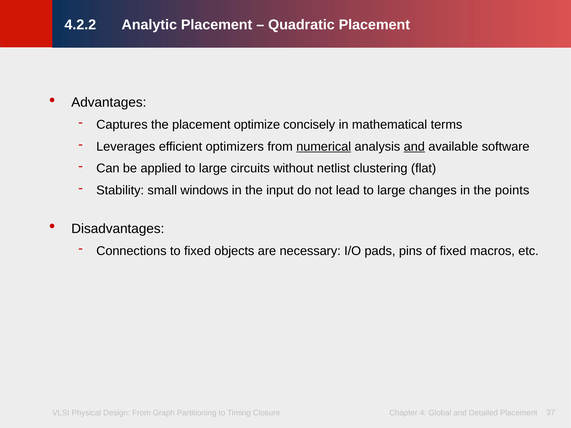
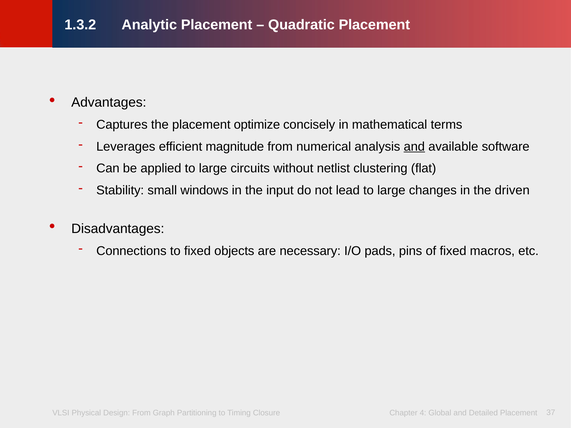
4.2.2: 4.2.2 -> 1.3.2 (80, 25)
optimizers: optimizers -> magnitude (235, 147)
numerical underline: present -> none (324, 147)
points: points -> driven (512, 190)
